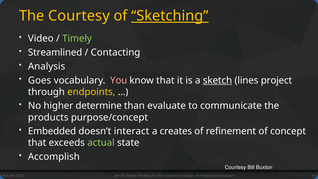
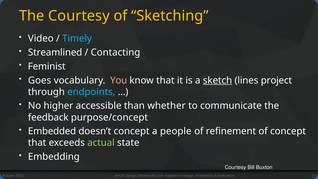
Sketching underline: present -> none (170, 16)
Timely colour: light green -> light blue (77, 39)
Analysis: Analysis -> Feminist (47, 66)
endpoints colour: yellow -> light blue (91, 92)
determine: determine -> accessible (99, 106)
evaluate: evaluate -> whether (166, 106)
products: products -> feedback (48, 117)
doesn’t interact: interact -> concept (132, 131)
creates: creates -> people (176, 131)
Accomplish: Accomplish -> Embedding (54, 157)
